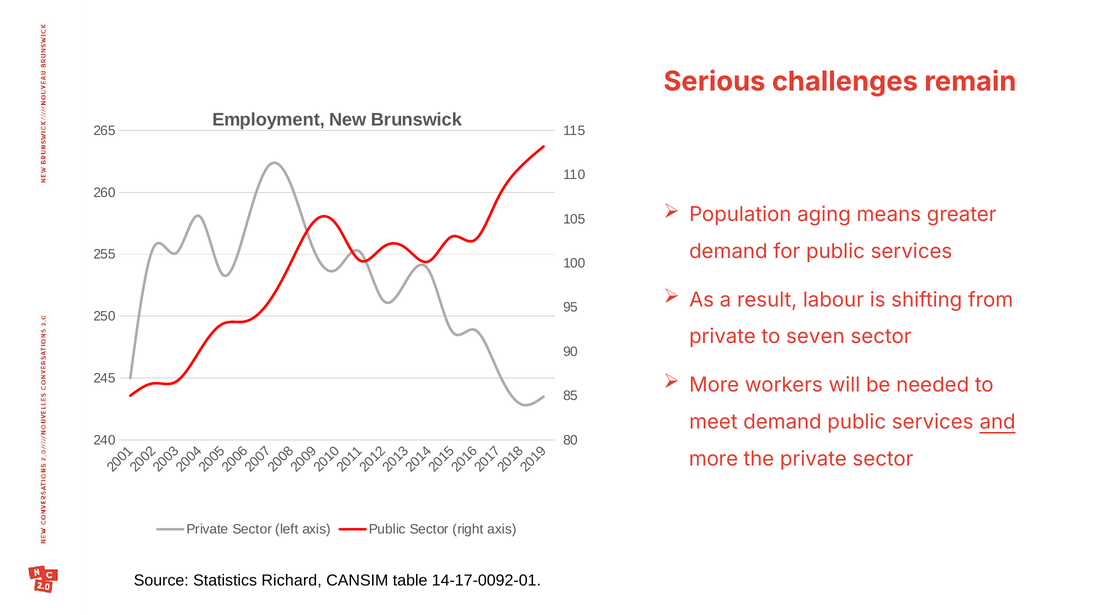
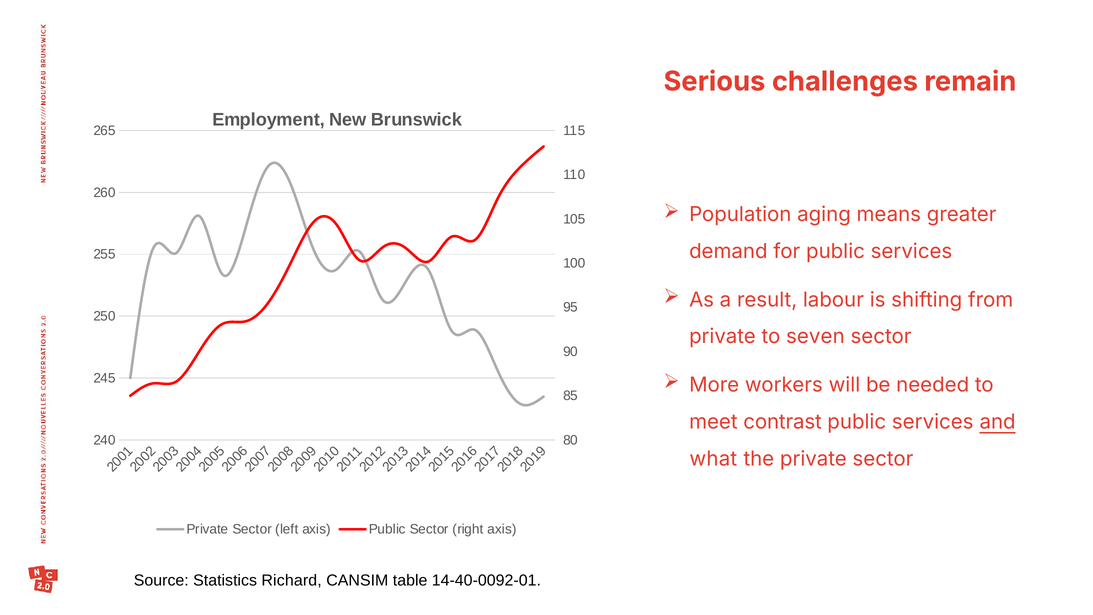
meet demand: demand -> contrast (783, 422)
more: more -> what (713, 459)
14-17-0092-01: 14-17-0092-01 -> 14-40-0092-01 (486, 580)
